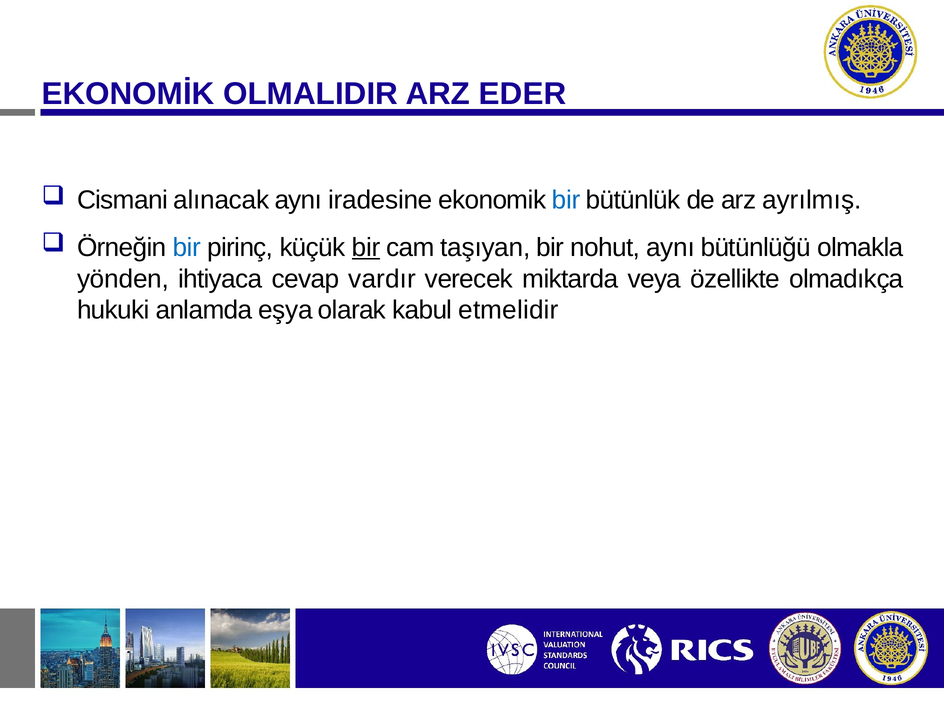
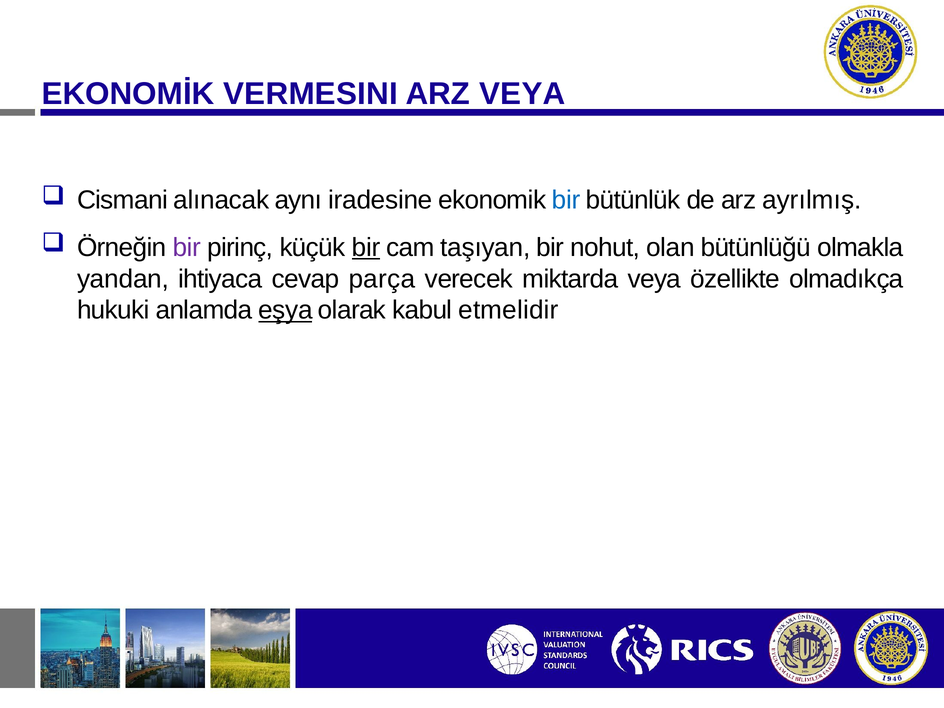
OLMALIDIR: OLMALIDIR -> VERMESINI (311, 94)
ARZ EDER: EDER -> VEYA (522, 94)
bir colour: blue -> purple (187, 247)
nohut aynı: aynı -> olan (670, 247)
yönden: yönden -> yandan (123, 279)
vardır: vardır -> parça (382, 279)
eşya underline: none -> present (285, 310)
